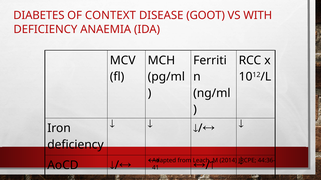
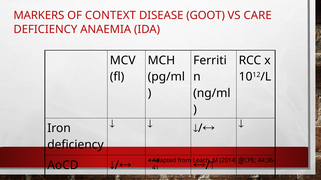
DIABETES: DIABETES -> MARKERS (39, 15)
WITH: WITH -> CARE (258, 15)
